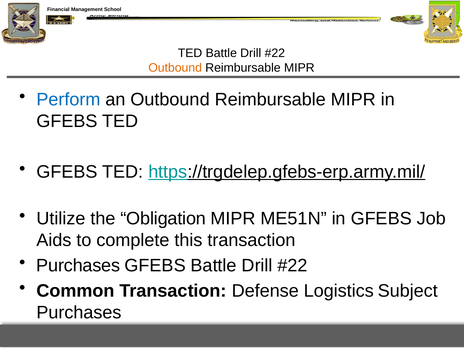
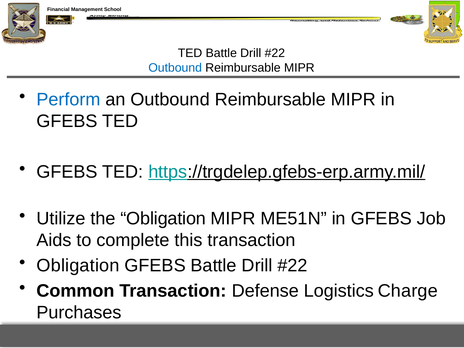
Outbound colour: orange -> blue (175, 68)
Purchases: Purchases -> Obligation (78, 266)
Subject: Subject -> Charge (408, 291)
